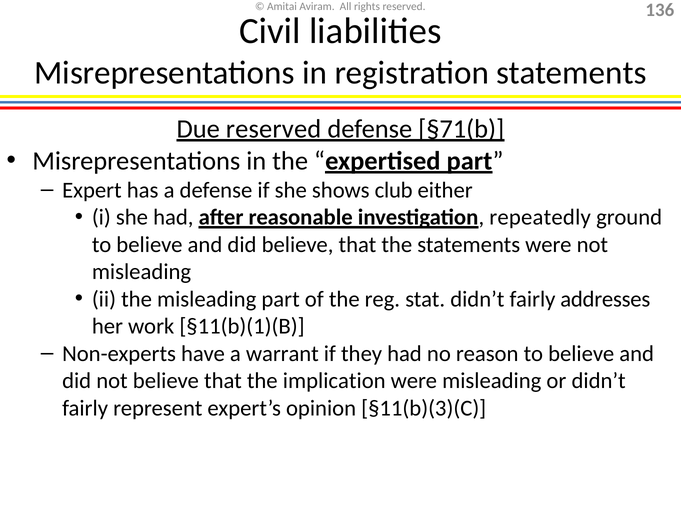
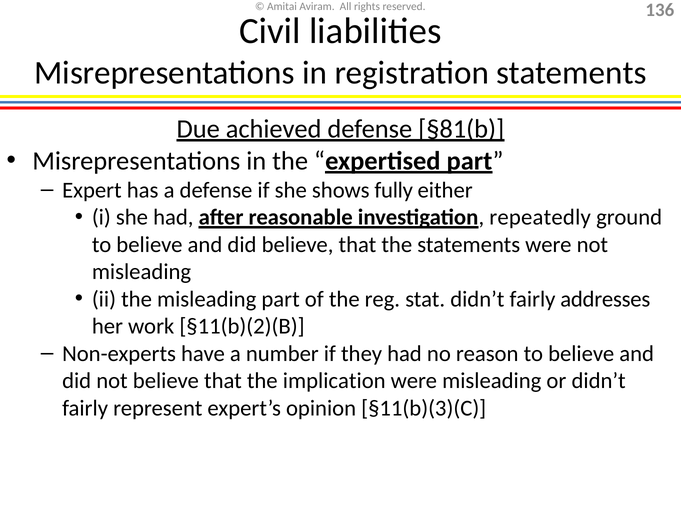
Due reserved: reserved -> achieved (274, 129)
§71(b: §71(b -> §81(b (461, 129)
club: club -> fully (394, 190)
§11(b)(1)(B: §11(b)(1)(B -> §11(b)(2)(B (242, 326)
warrant: warrant -> number (282, 353)
